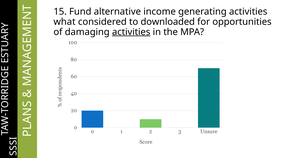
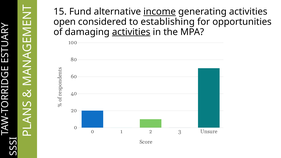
income underline: none -> present (160, 12)
what: what -> open (65, 22)
downloaded: downloaded -> establishing (168, 22)
